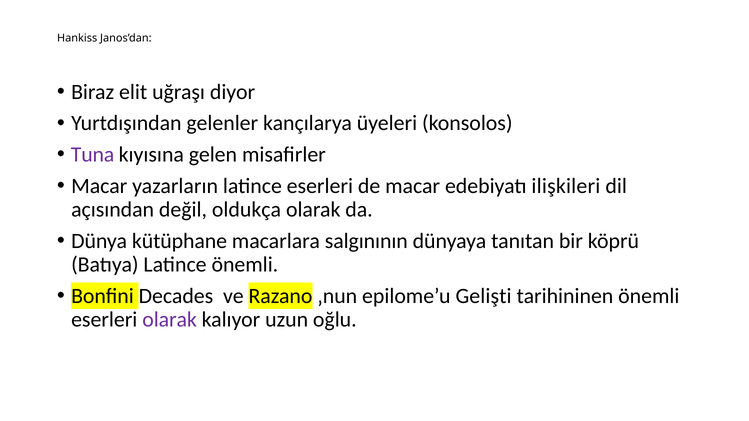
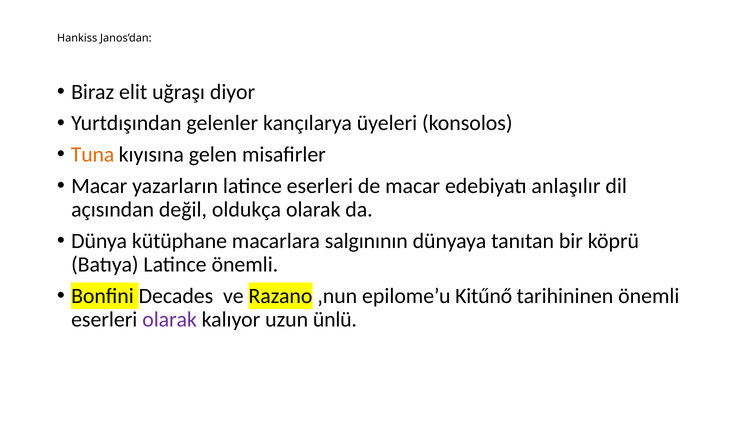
Tuna colour: purple -> orange (93, 155)
ilişkileri: ilişkileri -> anlaşılır (566, 186)
Gelişti: Gelişti -> Kitűnő (484, 296)
oğlu: oğlu -> ünlü (335, 320)
